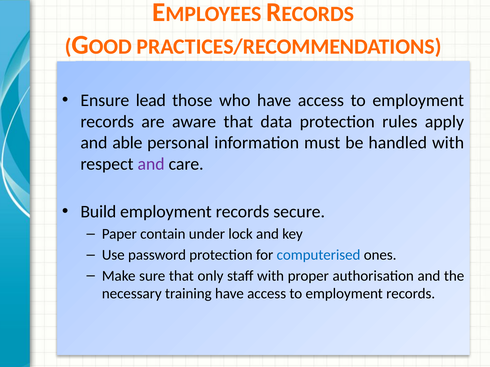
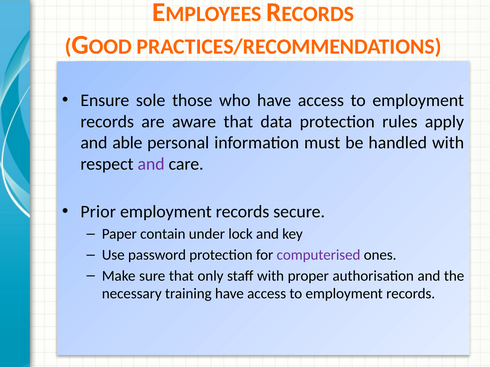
lead: lead -> sole (151, 100)
Build: Build -> Prior (98, 212)
computerised colour: blue -> purple (319, 255)
